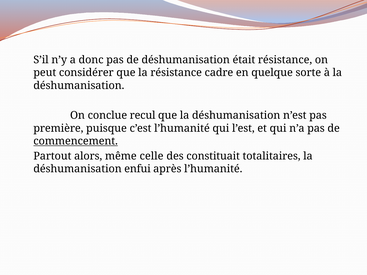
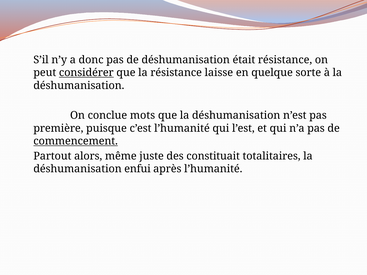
considérer underline: none -> present (86, 73)
cadre: cadre -> laisse (219, 73)
recul: recul -> mots (143, 116)
celle: celle -> juste (152, 156)
